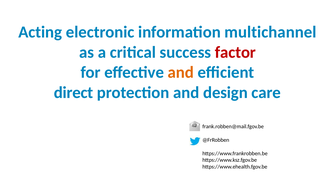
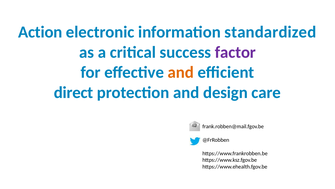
Acting: Acting -> Action (40, 32)
multichannel: multichannel -> standardized (270, 32)
factor colour: red -> purple (235, 52)
